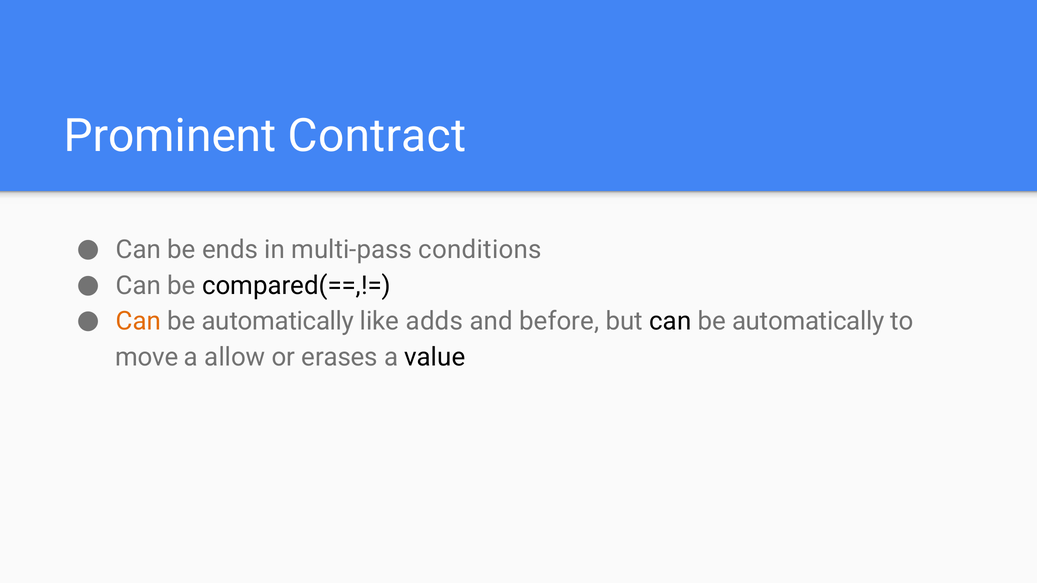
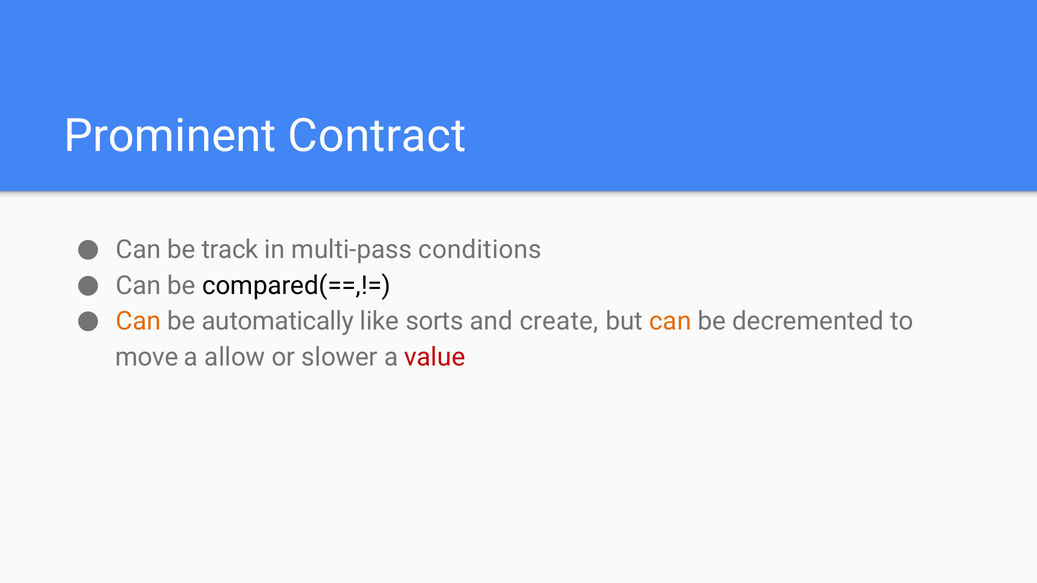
ends: ends -> track (230, 250)
adds: adds -> sorts (435, 322)
before: before -> create (559, 322)
can colour: black -> orange (670, 322)
automatically: automatically -> decremented (808, 322)
erases: erases -> slower (340, 357)
value colour: black -> red (435, 357)
